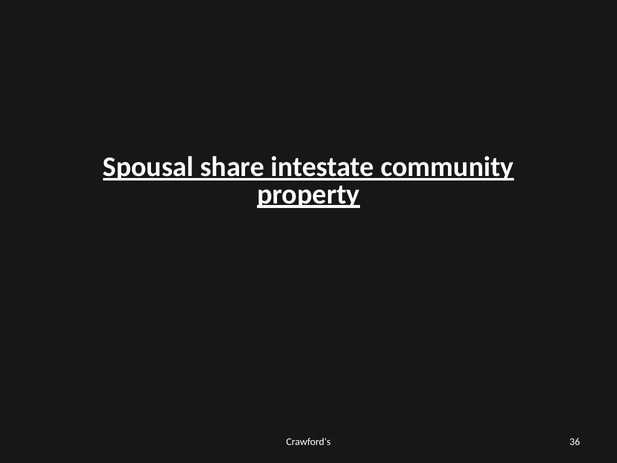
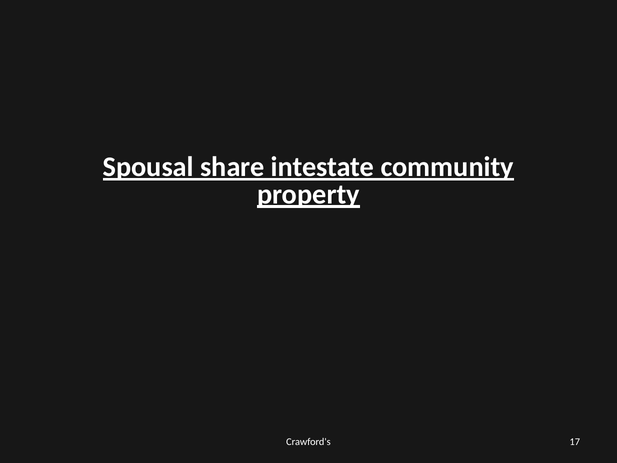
36: 36 -> 17 (575, 442)
